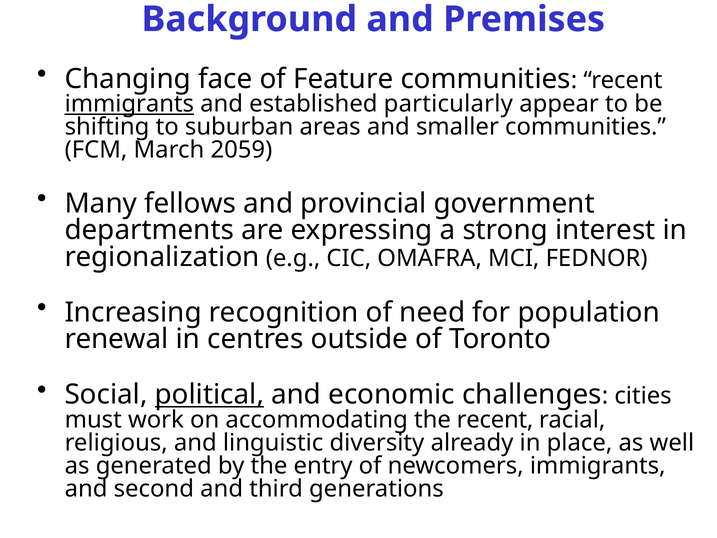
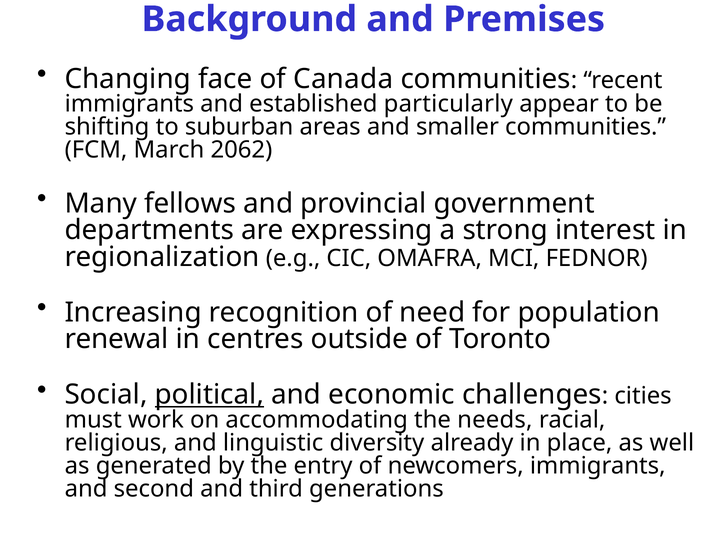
Feature: Feature -> Canada (343, 79)
immigrants underline: present -> none (129, 104)
2059: 2059 -> 2062 (241, 150)
the recent: recent -> needs (495, 420)
